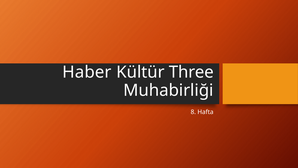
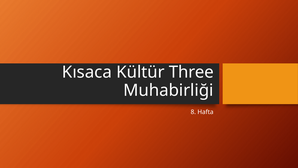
Haber: Haber -> Kısaca (87, 72)
